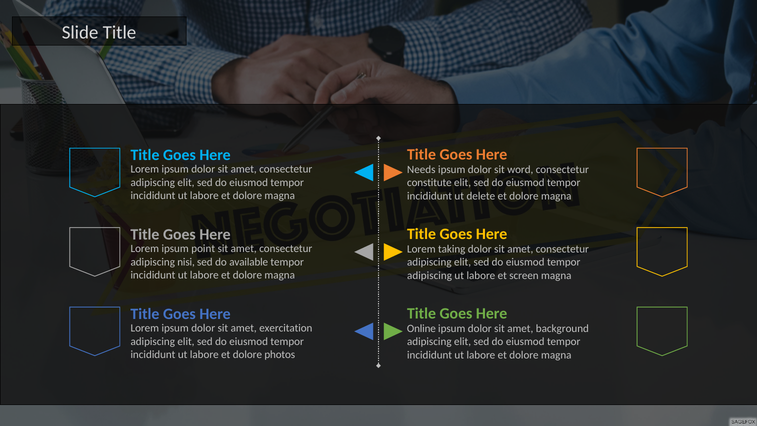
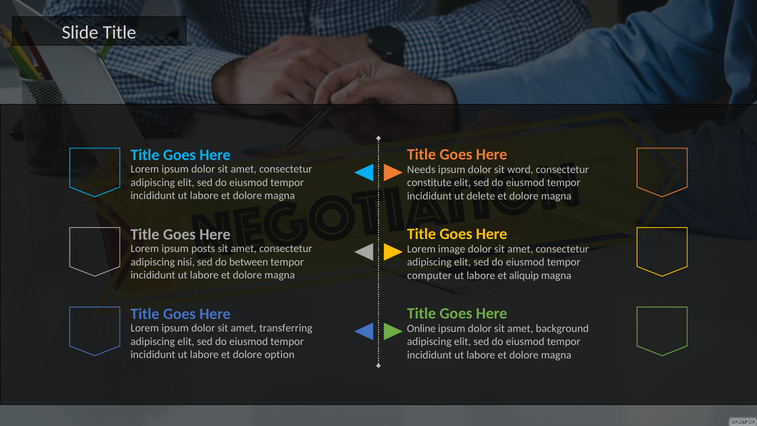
point: point -> posts (203, 249)
taking: taking -> image (452, 249)
available: available -> between (249, 262)
adipiscing: adipiscing -> computer (429, 275)
screen: screen -> aliquip (524, 275)
exercitation: exercitation -> transferring (286, 328)
photos: photos -> option (280, 354)
